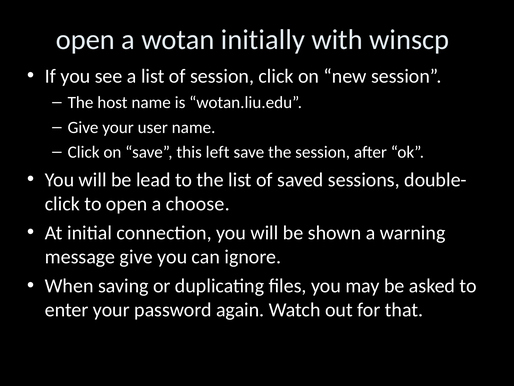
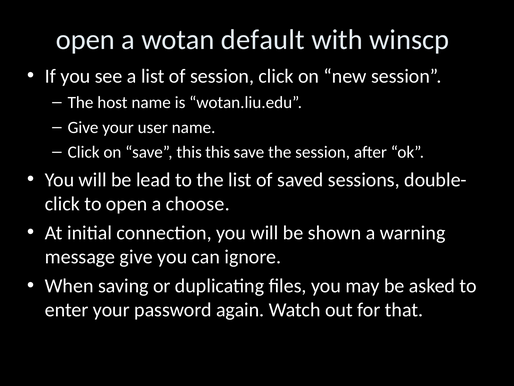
initially: initially -> default (263, 40)
this left: left -> this (218, 152)
